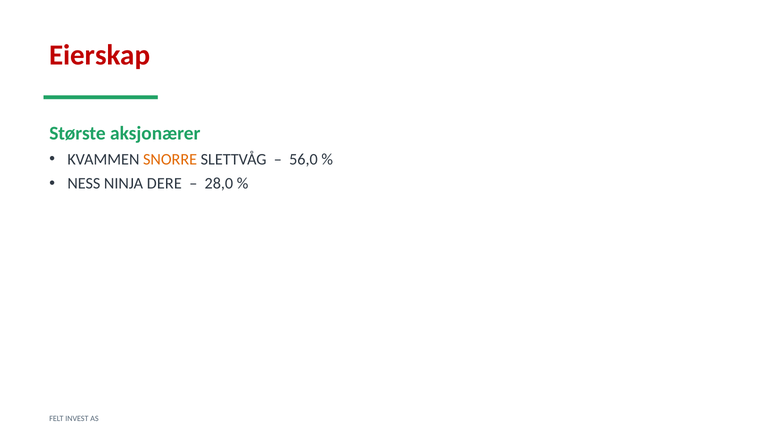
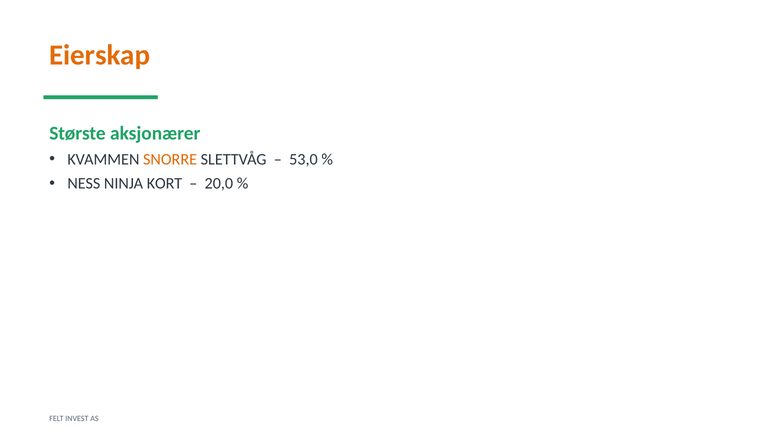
Eierskap colour: red -> orange (100, 55)
56,0: 56,0 -> 53,0 (303, 159)
DERE: DERE -> KORT (164, 183)
28,0: 28,0 -> 20,0 (219, 183)
